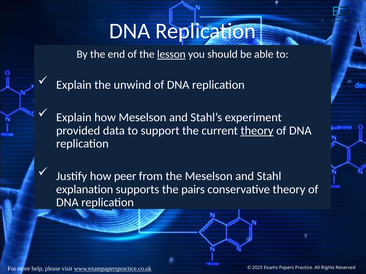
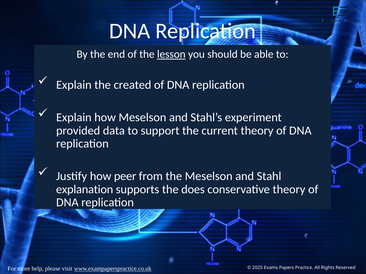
unwind: unwind -> created (132, 85)
theory underline: present -> none (257, 131)
pairs: pairs -> does (193, 190)
